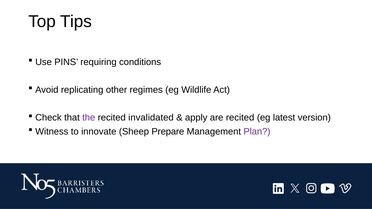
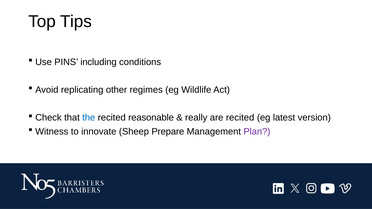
requiring: requiring -> including (98, 62)
the colour: purple -> blue (89, 118)
invalidated: invalidated -> reasonable (151, 118)
apply: apply -> really (196, 118)
